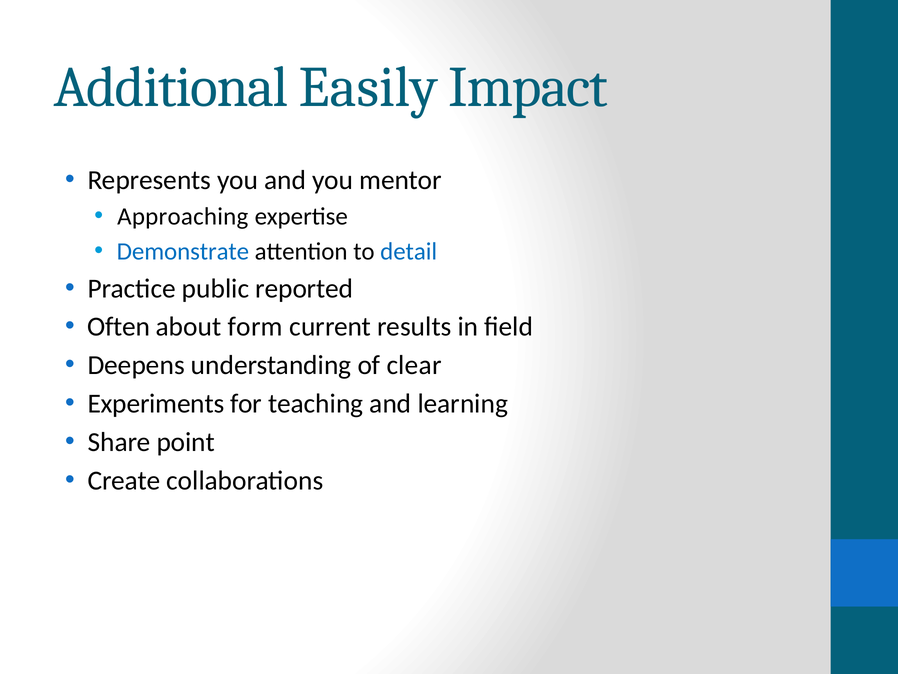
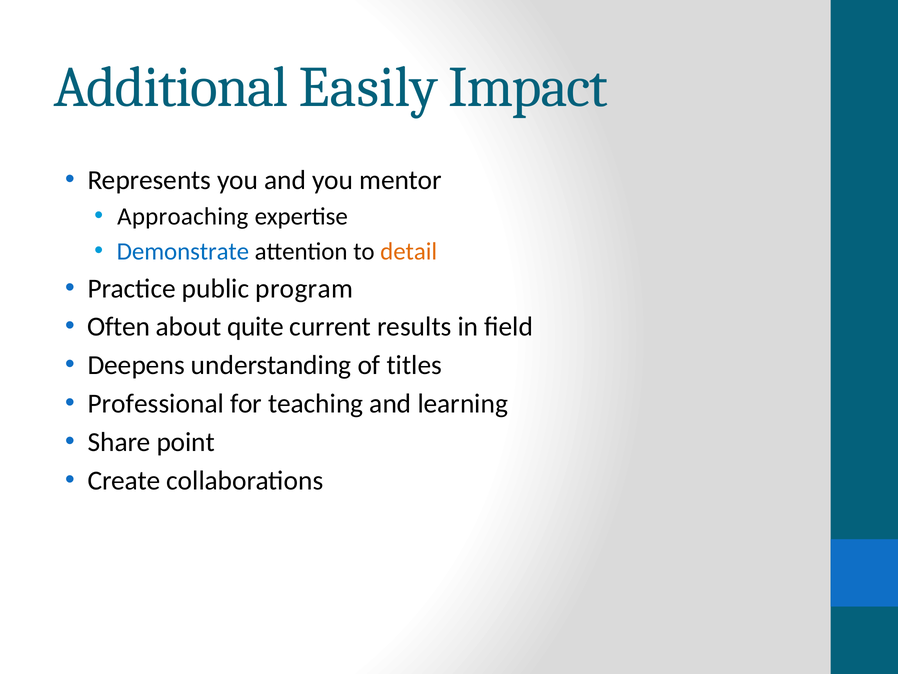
detail colour: blue -> orange (409, 251)
reported: reported -> program (304, 288)
form: form -> quite (256, 327)
clear: clear -> titles (414, 365)
Experiments: Experiments -> Professional (156, 403)
